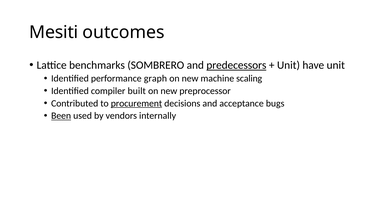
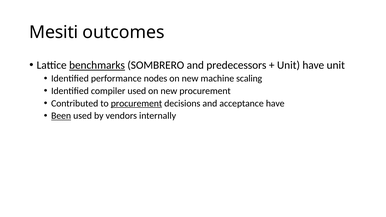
benchmarks underline: none -> present (97, 65)
predecessors underline: present -> none (236, 65)
graph: graph -> nodes (156, 79)
compiler built: built -> used (137, 91)
new preprocessor: preprocessor -> procurement (205, 91)
acceptance bugs: bugs -> have (275, 103)
